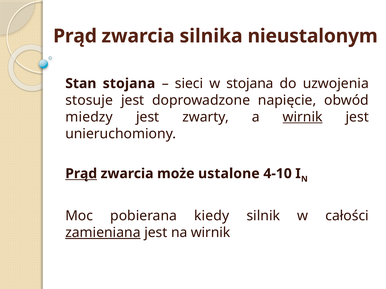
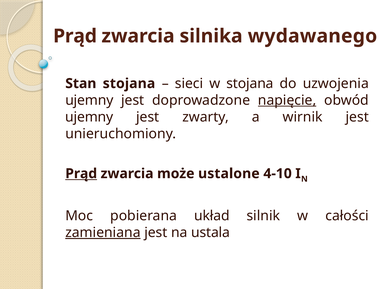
nieustalonym: nieustalonym -> wydawanego (312, 36)
stosuje: stosuje -> ujemny (89, 100)
napięcie underline: none -> present (287, 100)
miedzy: miedzy -> ujemny (89, 117)
wirnik underline: present -> none (303, 117)
kiedy: kiedy -> układ (212, 216)
na wirnik: wirnik -> ustala (211, 233)
